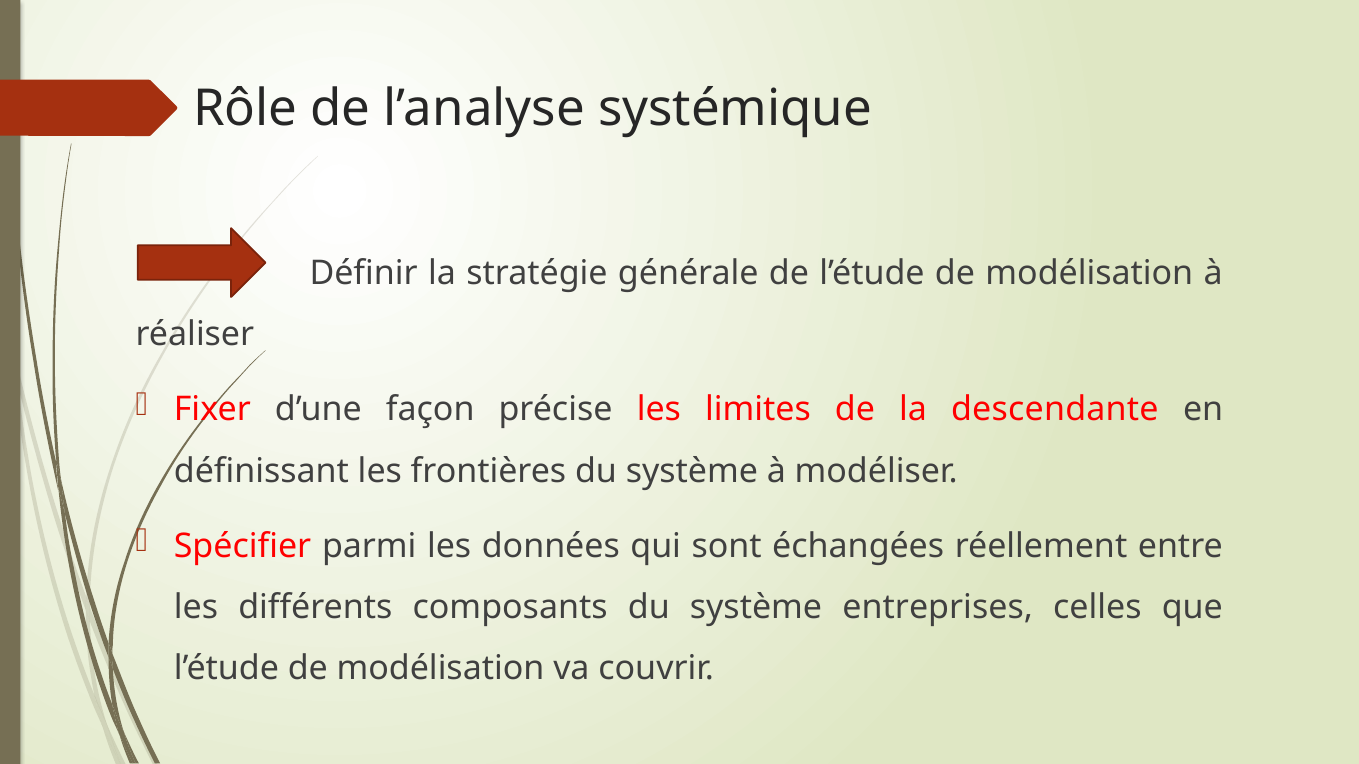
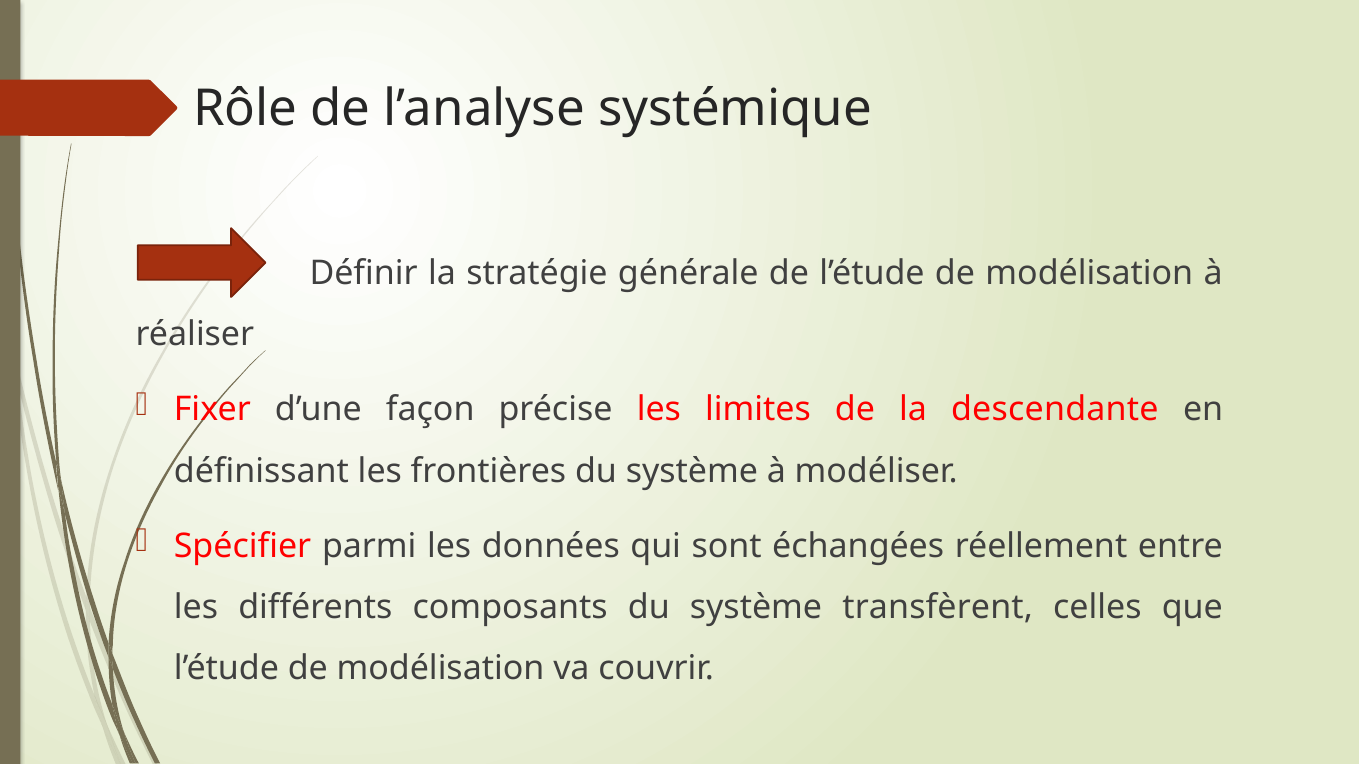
entreprises: entreprises -> transfèrent (938, 608)
